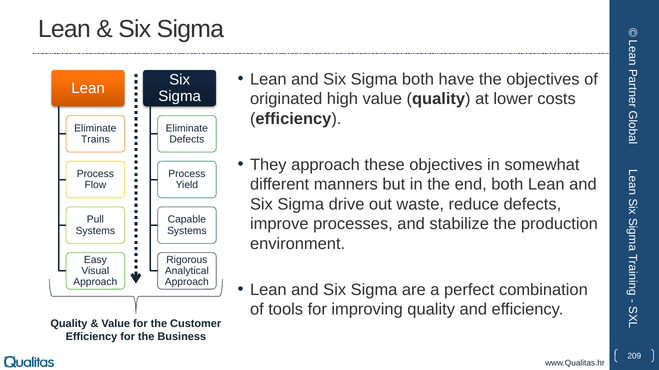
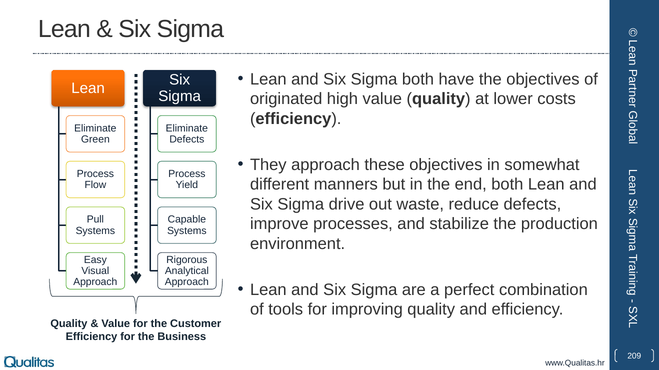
Trains: Trains -> Green (95, 140)
